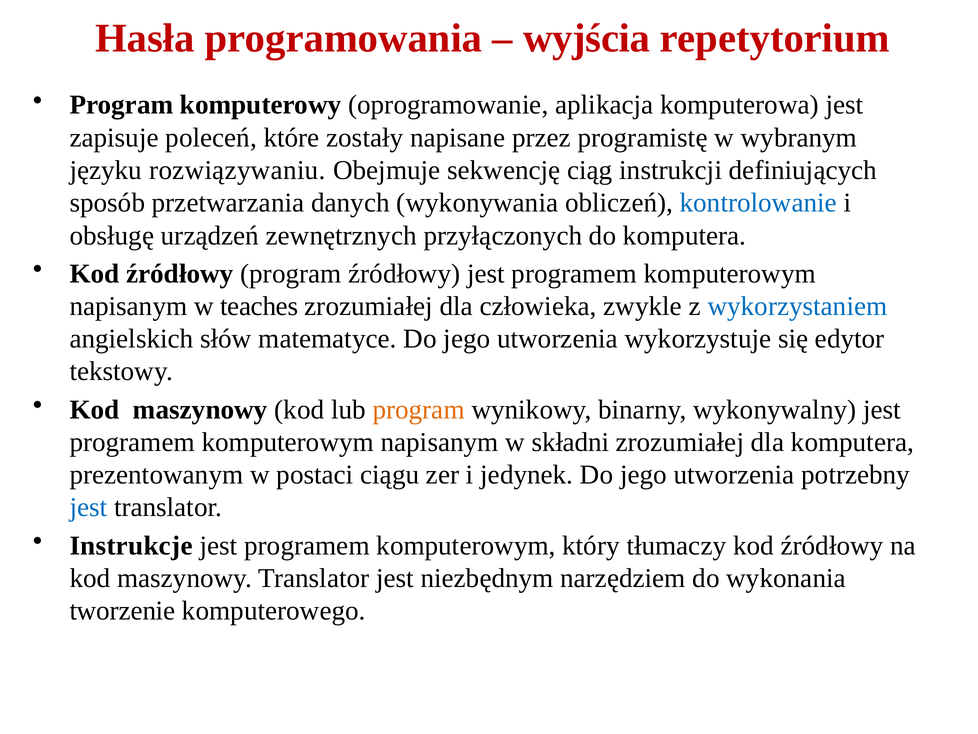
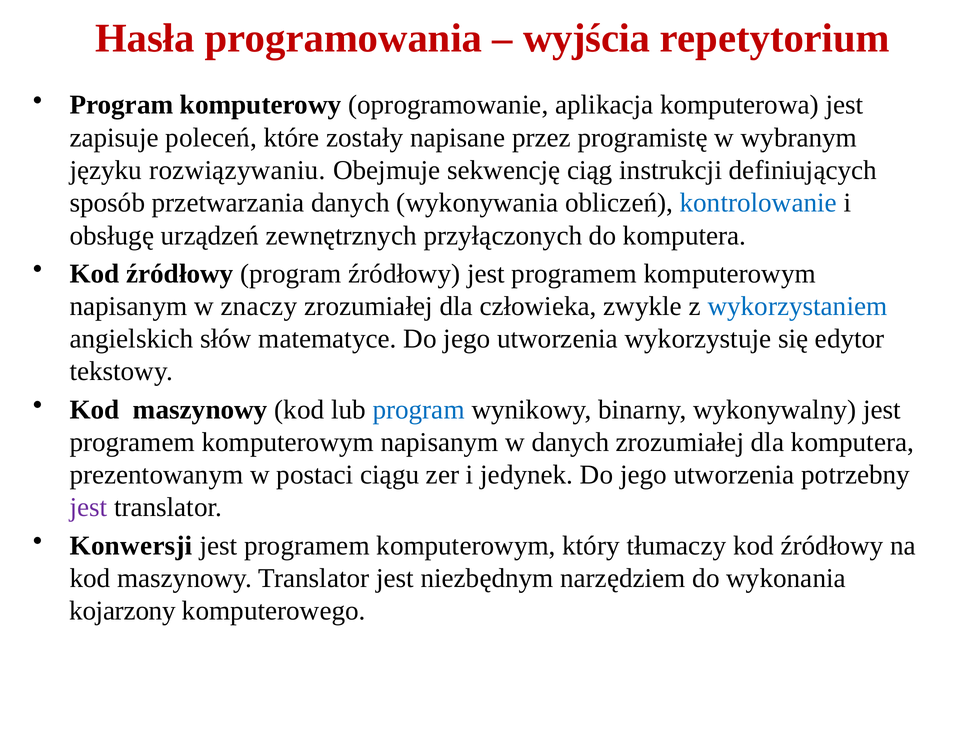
teaches: teaches -> znaczy (259, 306)
program colour: orange -> blue (419, 409)
w składni: składni -> danych (571, 442)
jest colour: blue -> purple (88, 507)
Instrukcje: Instrukcje -> Konwersji (131, 545)
tworzenie: tworzenie -> kojarzony (123, 610)
